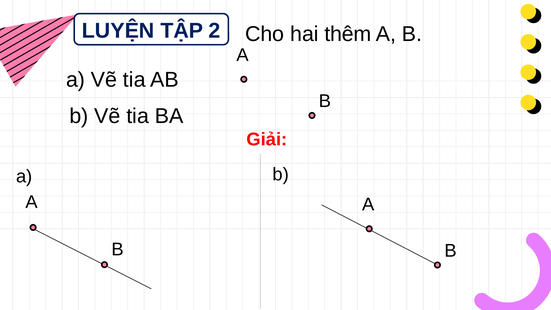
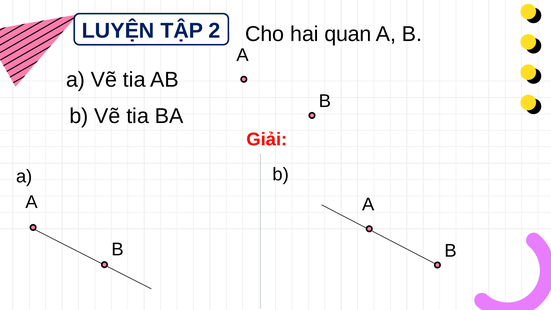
thêm: thêm -> quan (348, 34)
